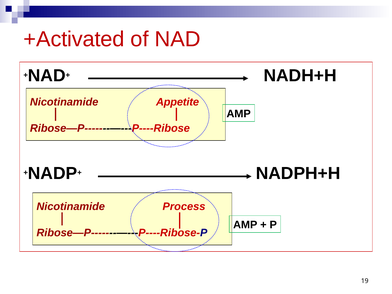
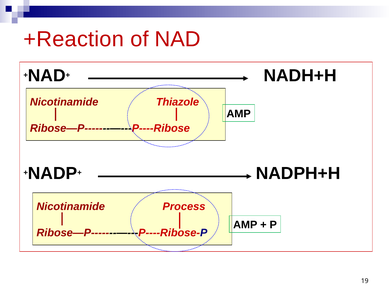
Activated: Activated -> Reaction (80, 39)
Appetite: Appetite -> Thiazole (178, 102)
